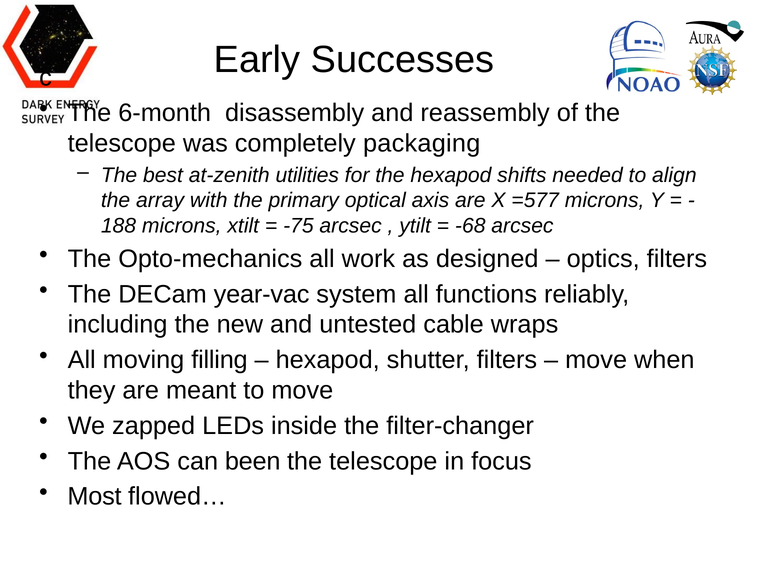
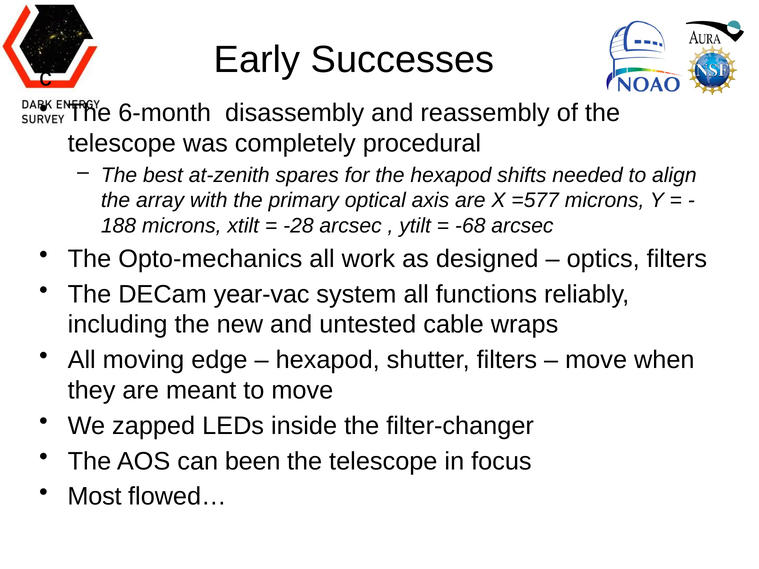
packaging: packaging -> procedural (422, 143)
utilities: utilities -> spares (307, 175)
-75: -75 -> -28 (298, 226)
filling: filling -> edge (219, 360)
